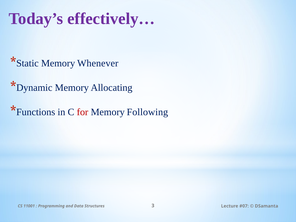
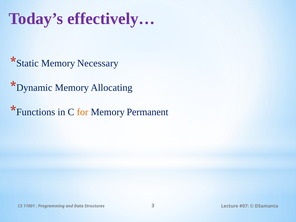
Whenever: Whenever -> Necessary (98, 63)
for colour: red -> orange (83, 112)
Following: Following -> Permanent (147, 112)
